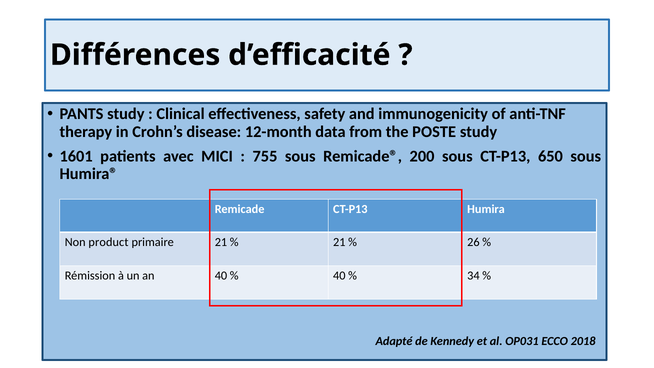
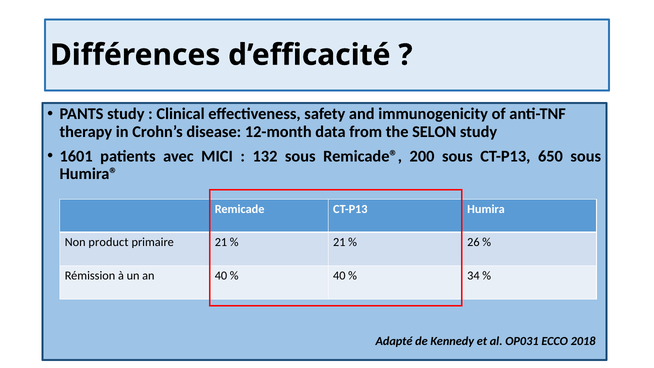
POSTE: POSTE -> SELON (434, 132)
755: 755 -> 132 (265, 156)
